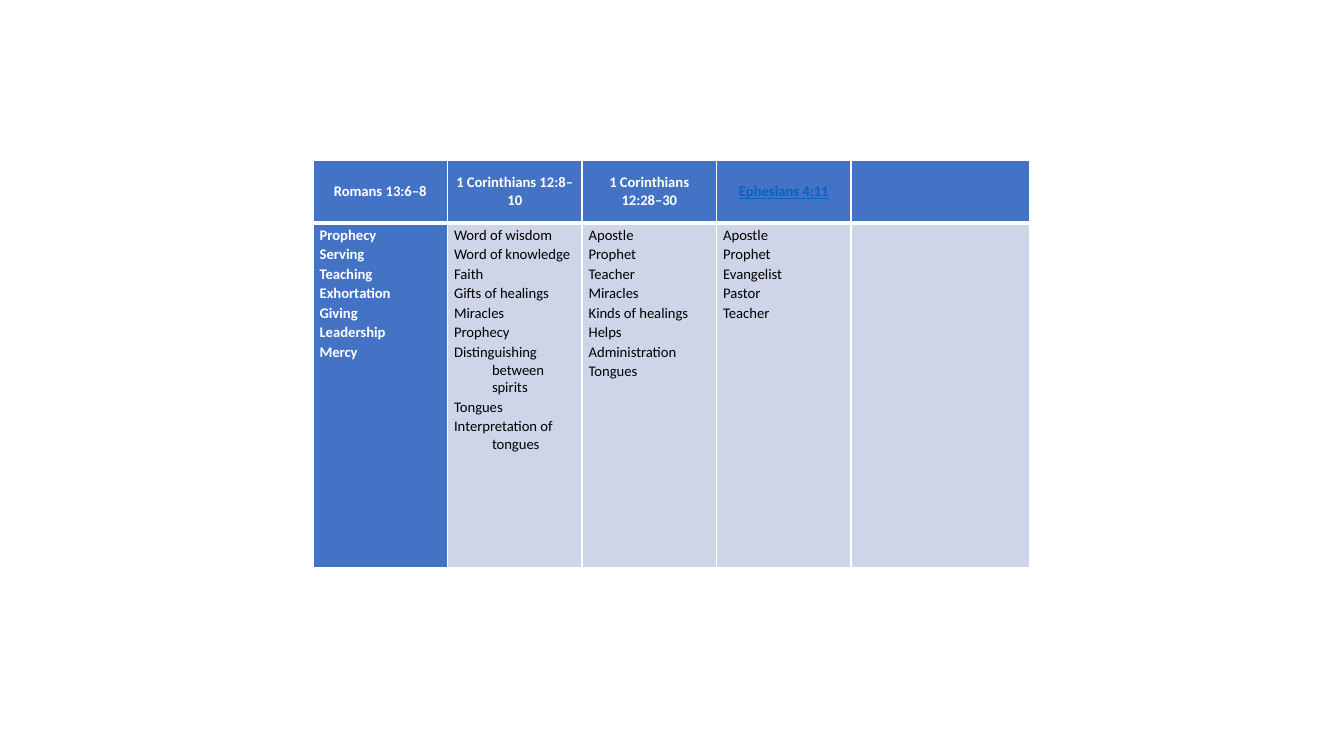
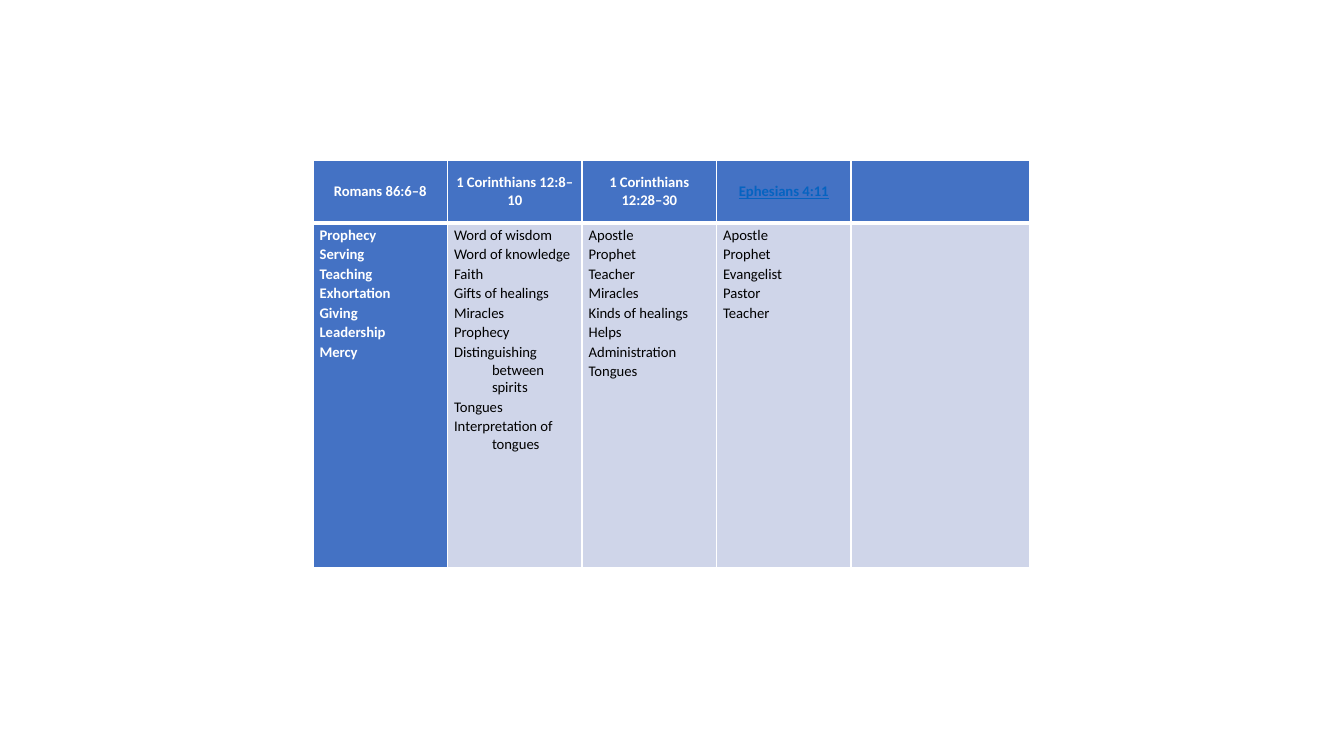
13:6–8: 13:6–8 -> 86:6–8 (406, 192)
